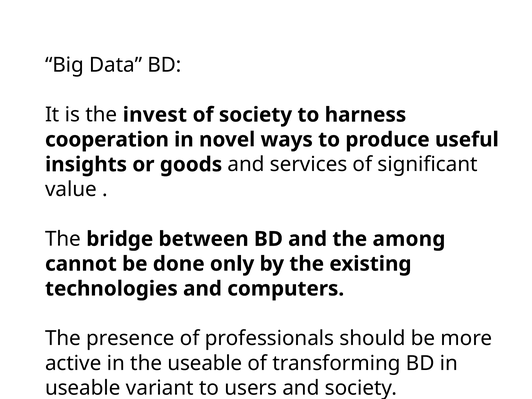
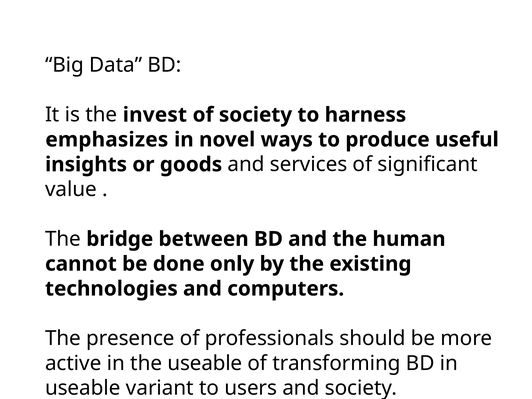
cooperation: cooperation -> emphasizes (107, 140)
among: among -> human (409, 239)
